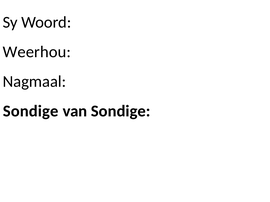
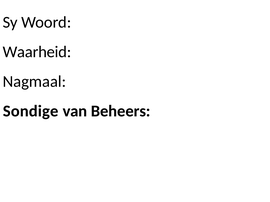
Weerhou: Weerhou -> Waarheid (37, 52)
van Sondige: Sondige -> Beheers (121, 111)
